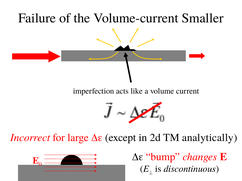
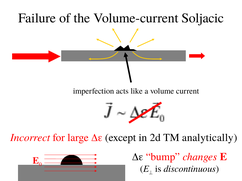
Smaller: Smaller -> Soljacic (203, 18)
